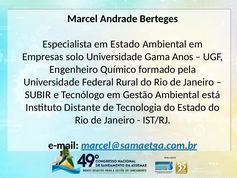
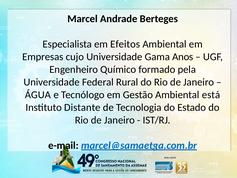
em Estado: Estado -> Efeitos (125, 44)
solo: solo -> cujo (75, 57)
SUBIR: SUBIR -> ÁGUA (38, 95)
